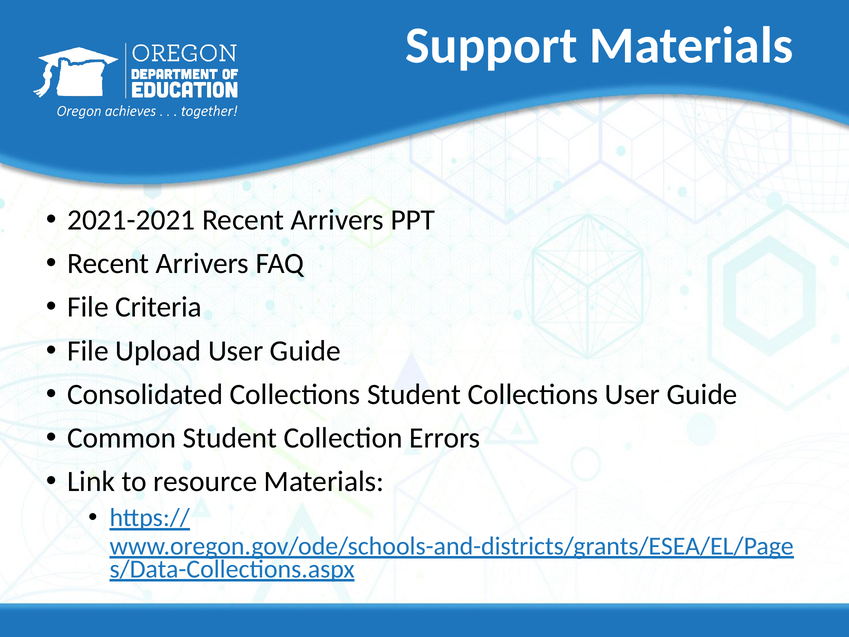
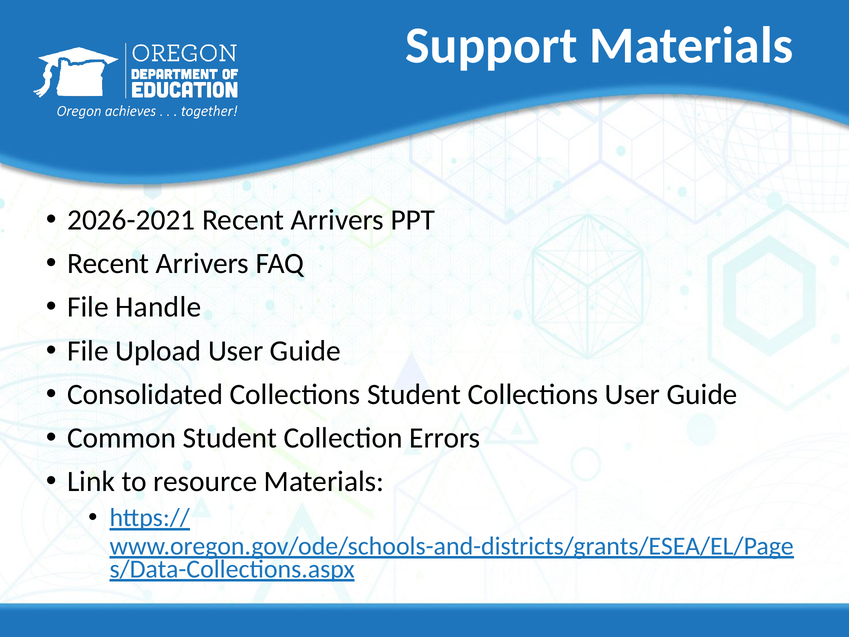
2021-2021: 2021-2021 -> 2026-2021 (131, 220)
Criteria: Criteria -> Handle (158, 307)
